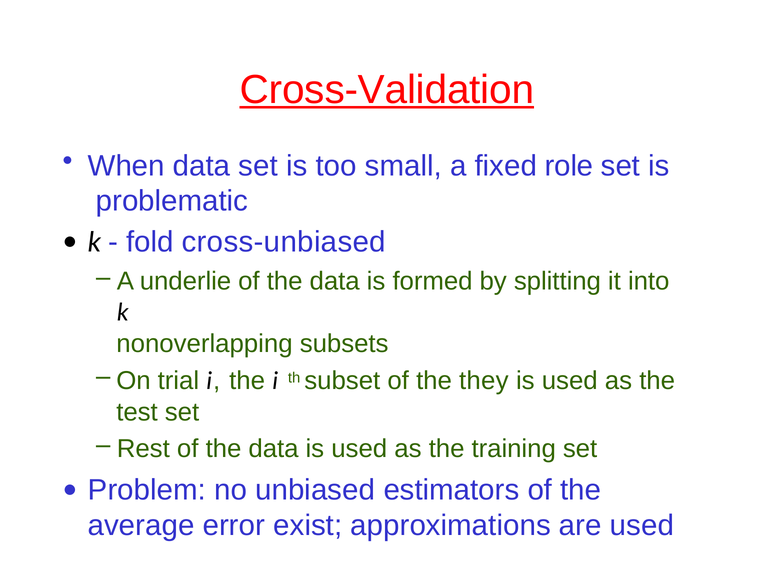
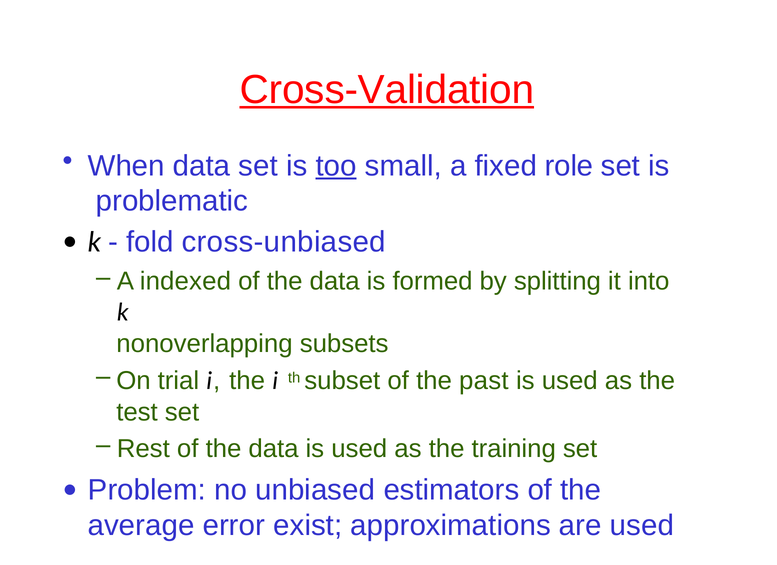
too underline: none -> present (336, 166)
underlie: underlie -> indexed (185, 281)
they: they -> past (484, 380)
